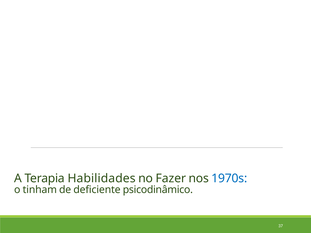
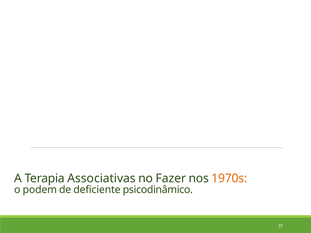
Habilidades: Habilidades -> Associativas (102, 179)
1970s colour: blue -> orange (229, 179)
tinham: tinham -> podem (40, 190)
